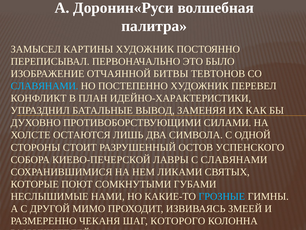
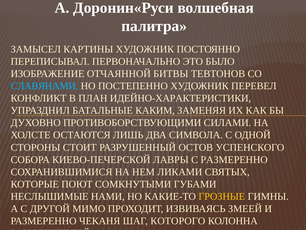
ВЫВОД: ВЫВОД -> КАКИМ (155, 110)
С СЛАВЯНАМИ: СЛАВЯНАМИ -> РАЗМЕРЕННО (234, 159)
ГРОЗНЫЕ colour: light blue -> yellow (222, 196)
